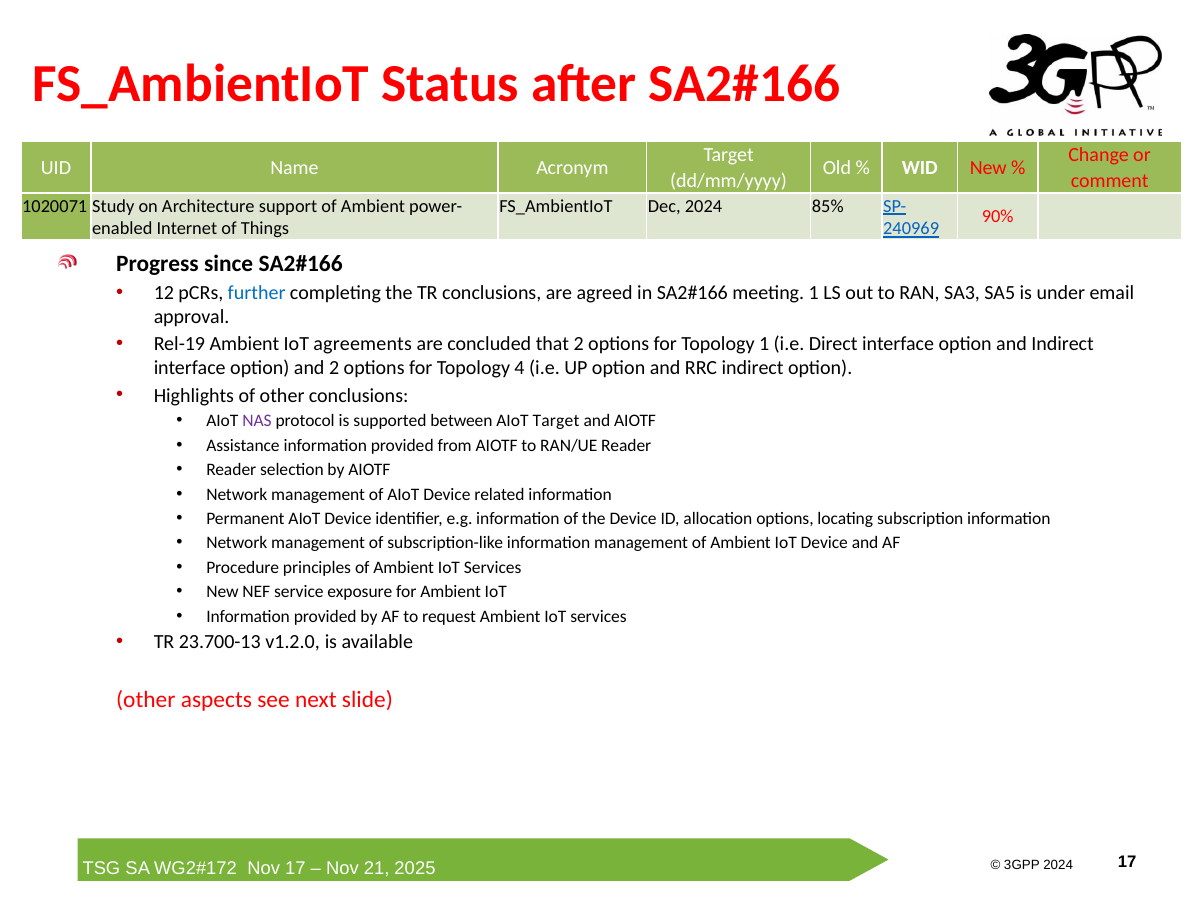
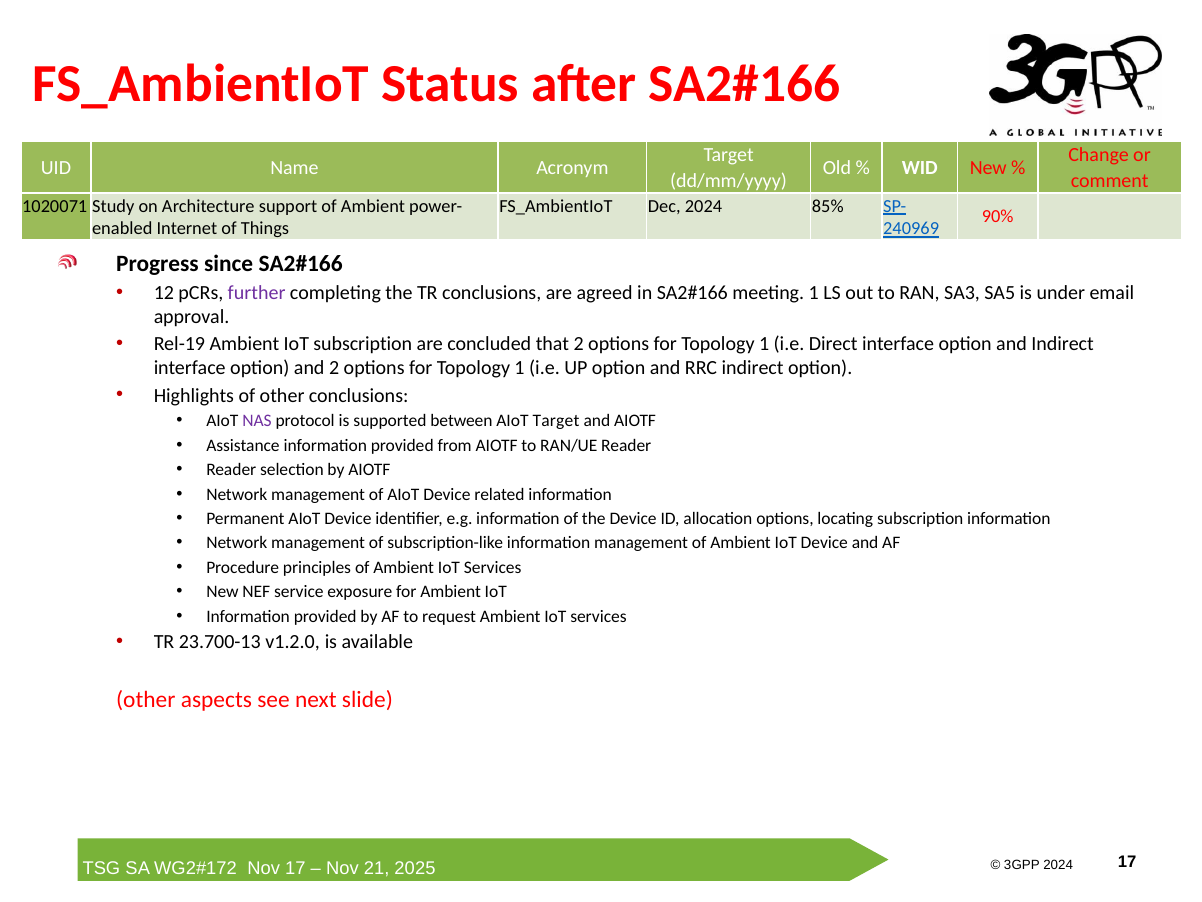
further colour: blue -> purple (257, 292)
IoT agreements: agreements -> subscription (363, 344)
4: 4 -> 1 (520, 368)
